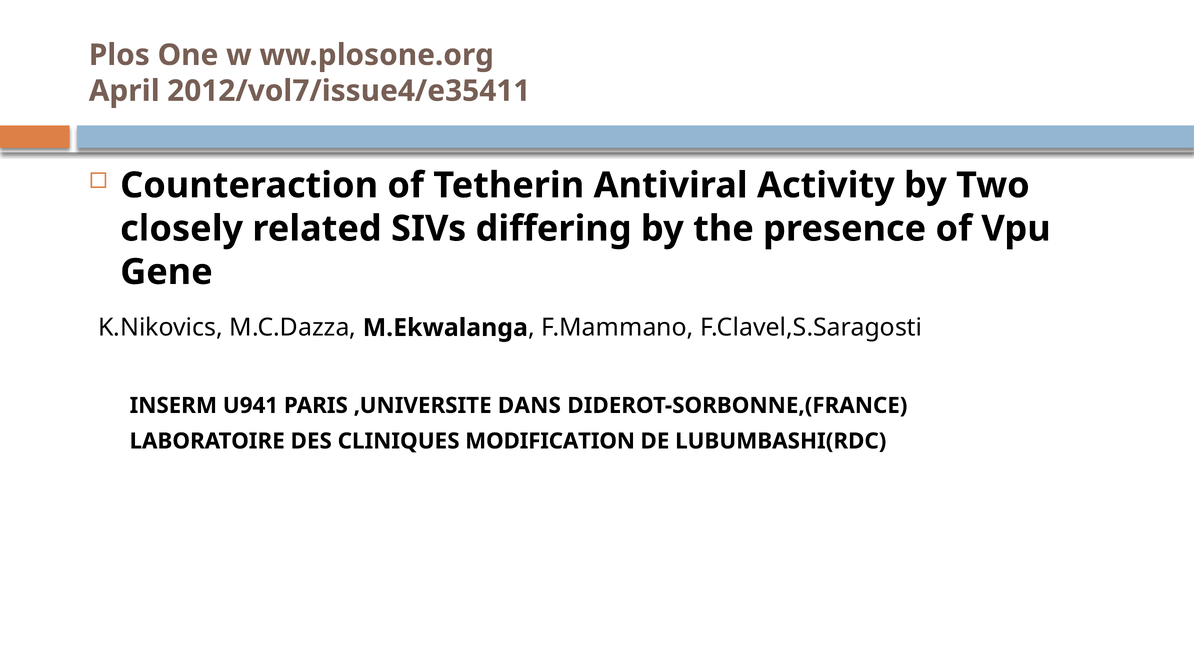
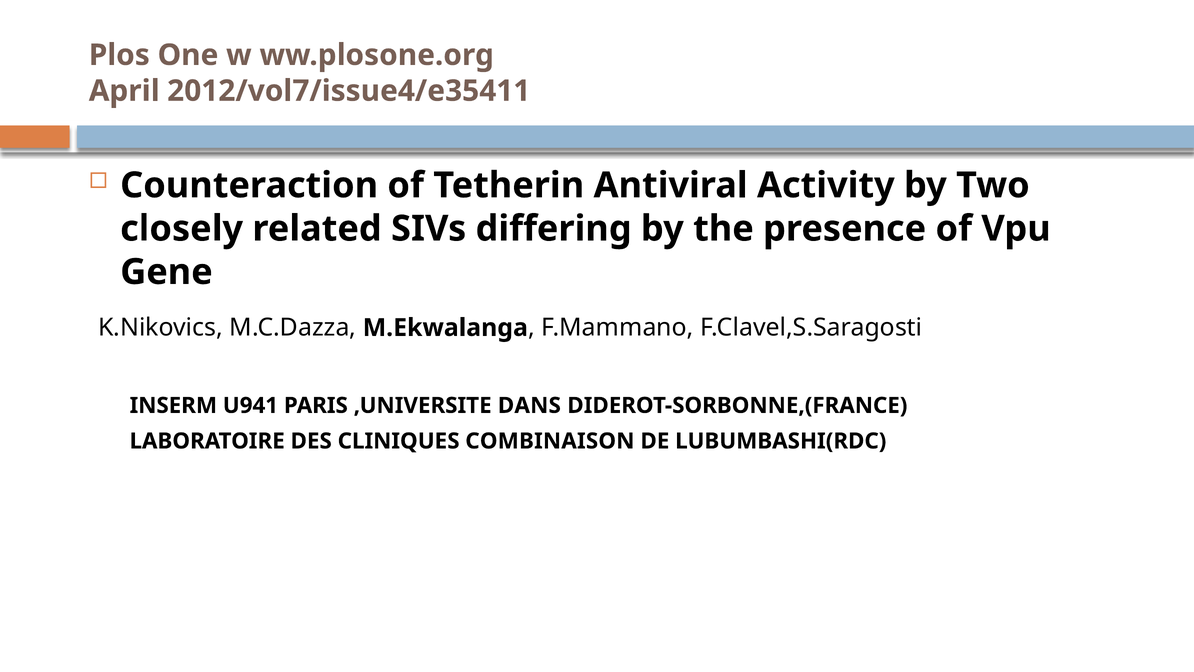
MODIFICATION: MODIFICATION -> COMBINAISON (550, 441)
